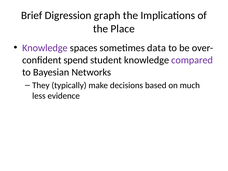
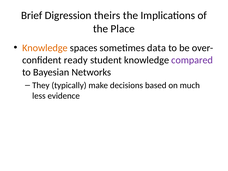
graph: graph -> theirs (107, 15)
Knowledge colour: purple -> orange (45, 48)
spend: spend -> ready (76, 60)
